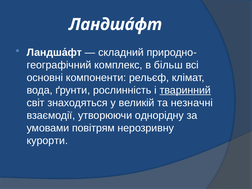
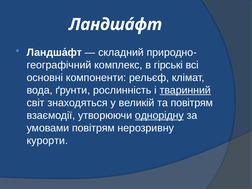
більш: більш -> гірські (168, 65)
та незначні: незначні -> повітрям (192, 103)
однорідну underline: none -> present (159, 115)
